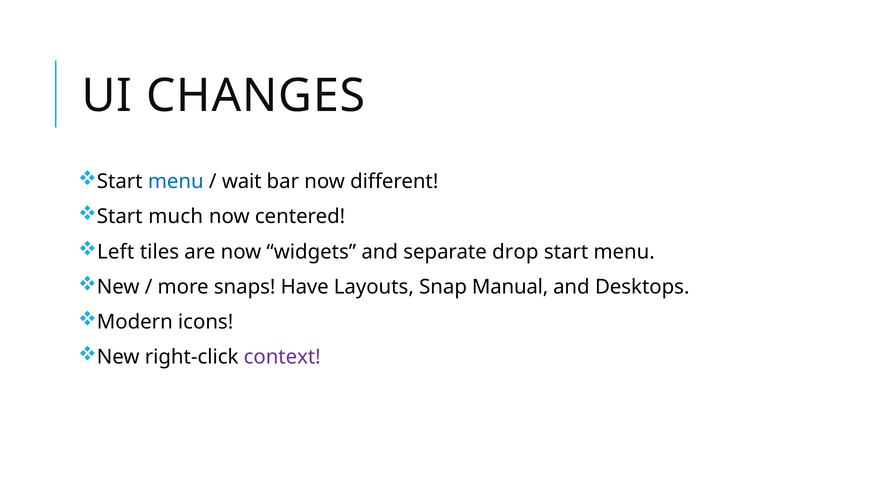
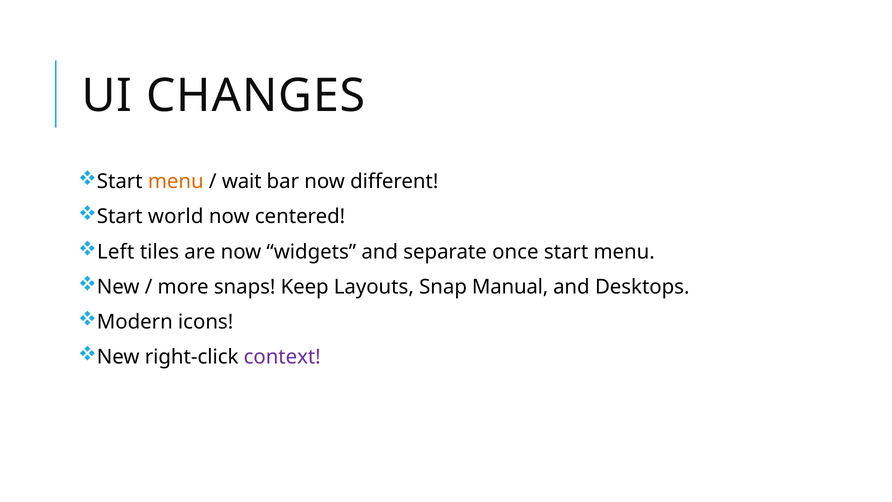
menu colour: blue -> orange (176, 181)
much: much -> world (176, 217)
drop: drop -> once (515, 252)
Have: Have -> Keep (305, 287)
